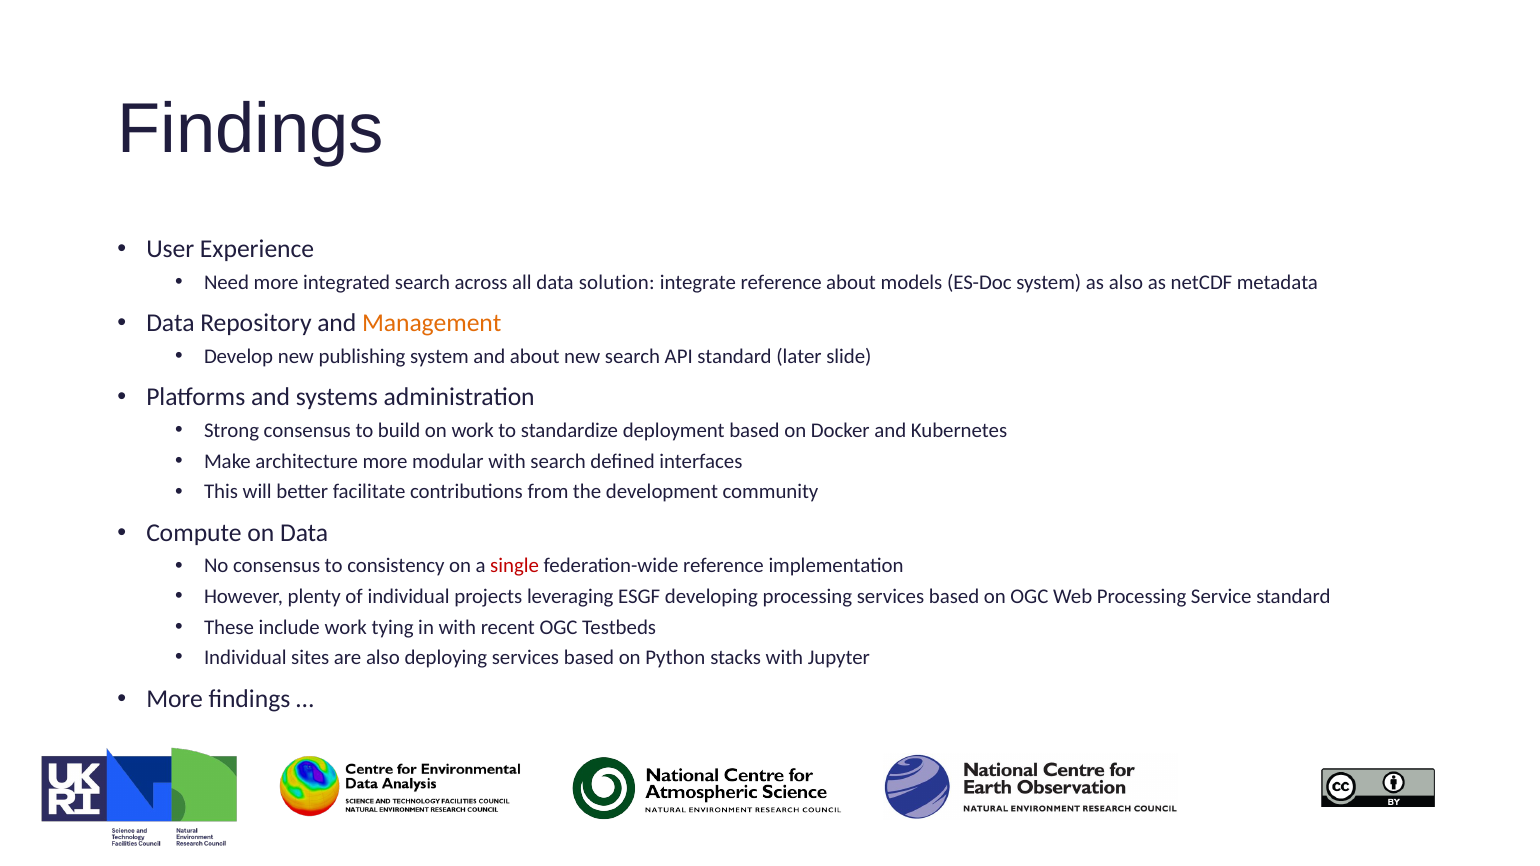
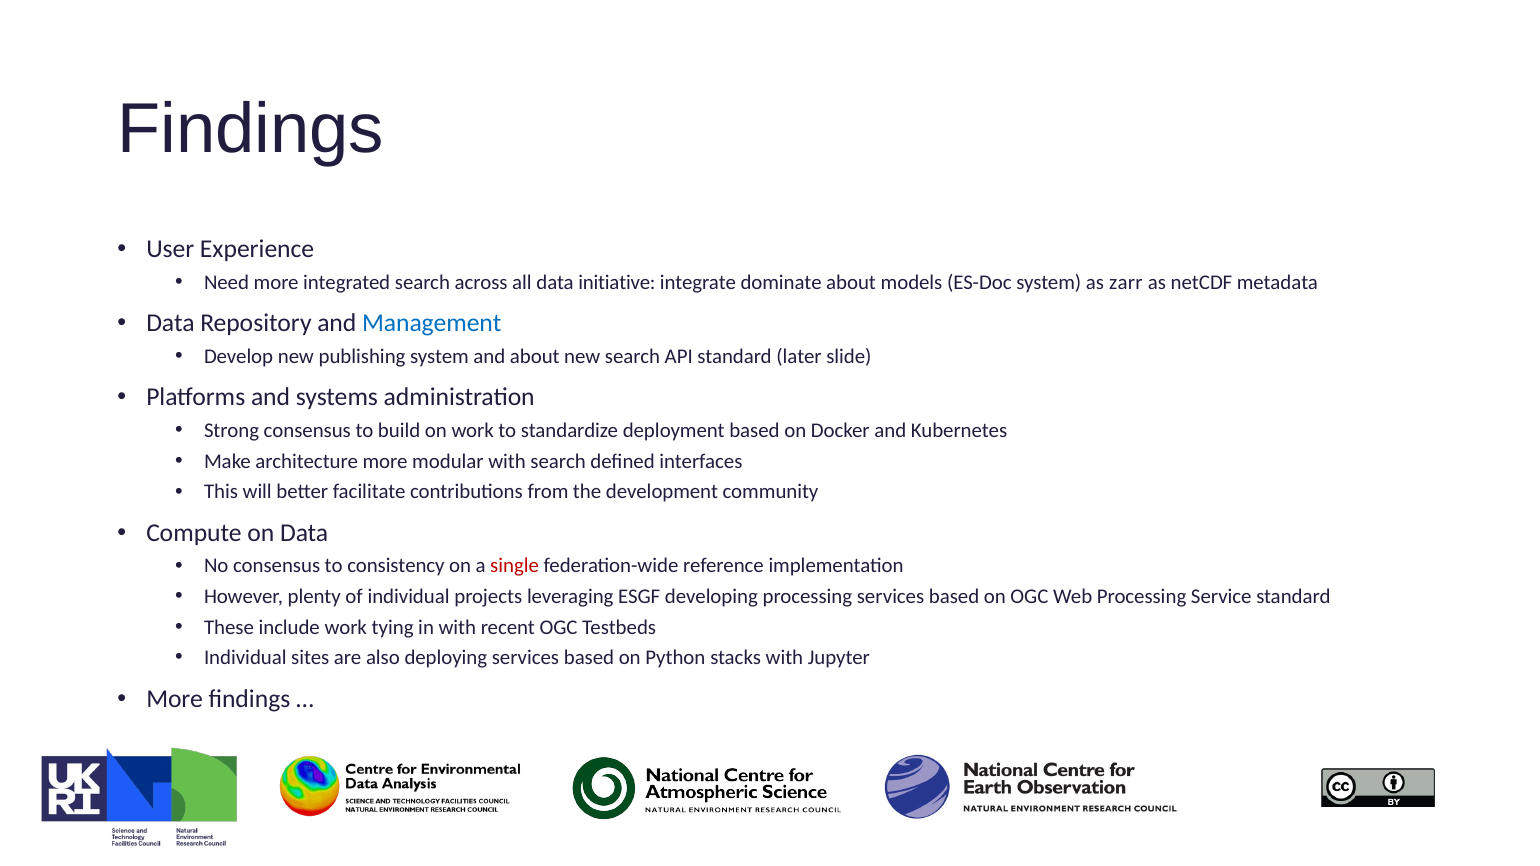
solution: solution -> initiative (617, 282)
integrate reference: reference -> dominate (781, 282)
as also: also -> zarr (1126, 282)
Management colour: orange -> blue (432, 323)
